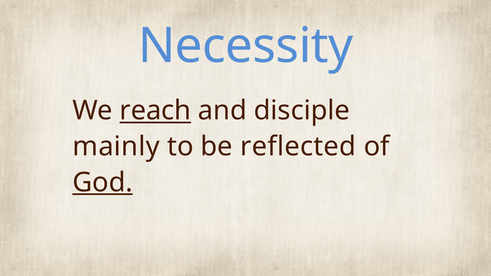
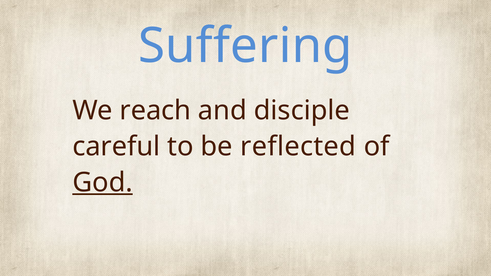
Necessity: Necessity -> Suffering (245, 46)
reach underline: present -> none (155, 111)
mainly: mainly -> careful (116, 147)
